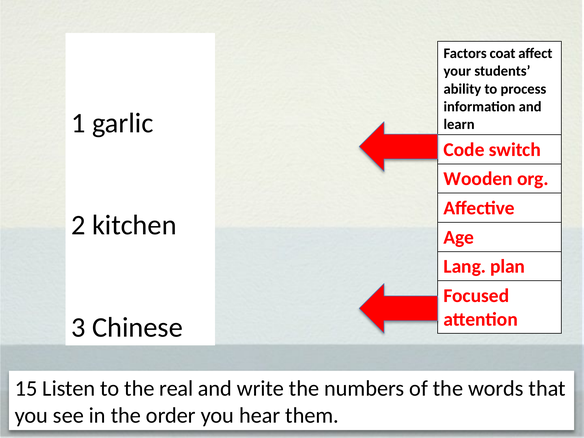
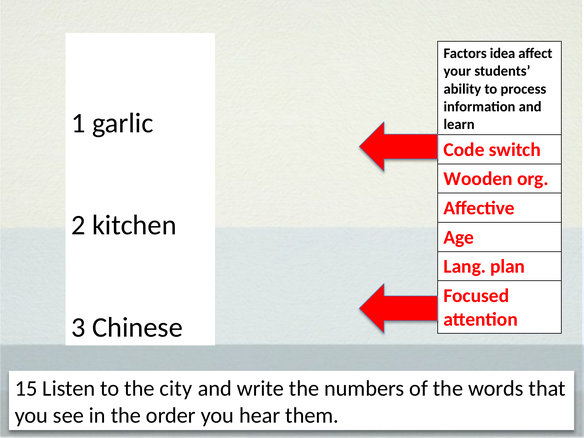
coat: coat -> idea (503, 53)
real: real -> city (176, 389)
